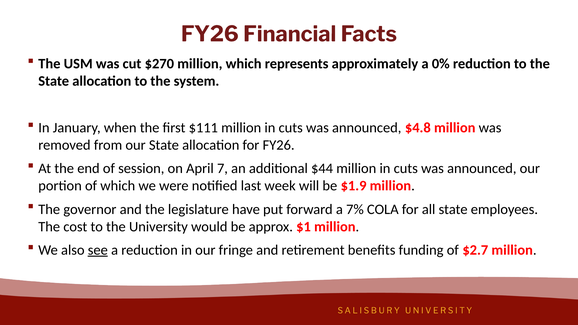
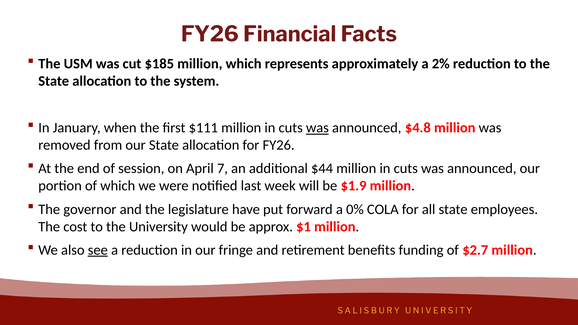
$270: $270 -> $185 (159, 64)
0%: 0% -> 2% (441, 64)
was underline: none -> present (317, 128)
7%: 7% -> 0% (355, 209)
